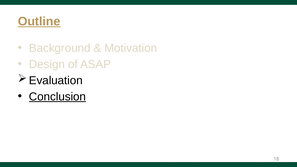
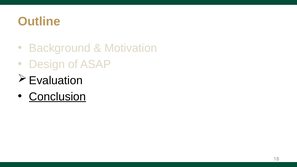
Outline underline: present -> none (39, 21)
